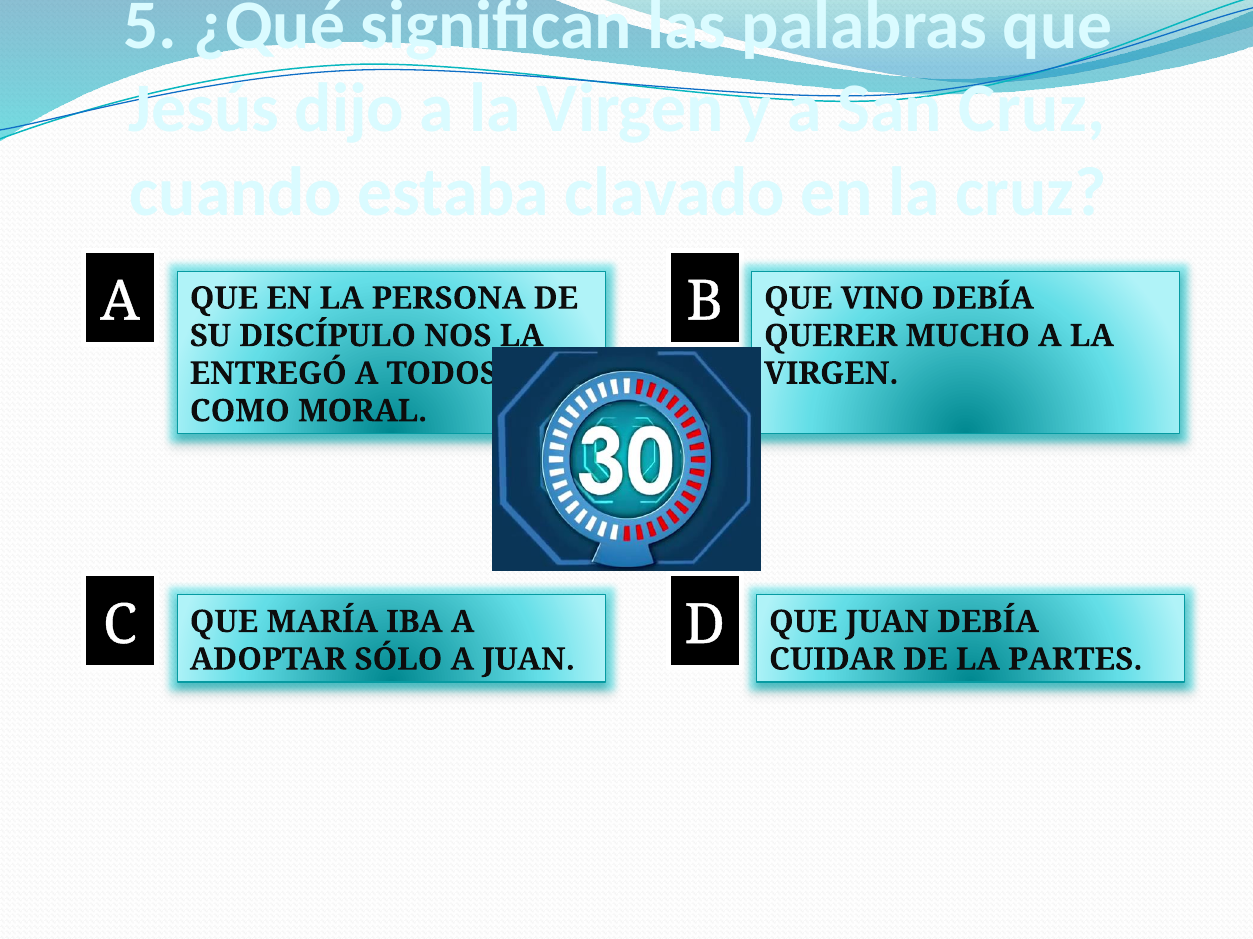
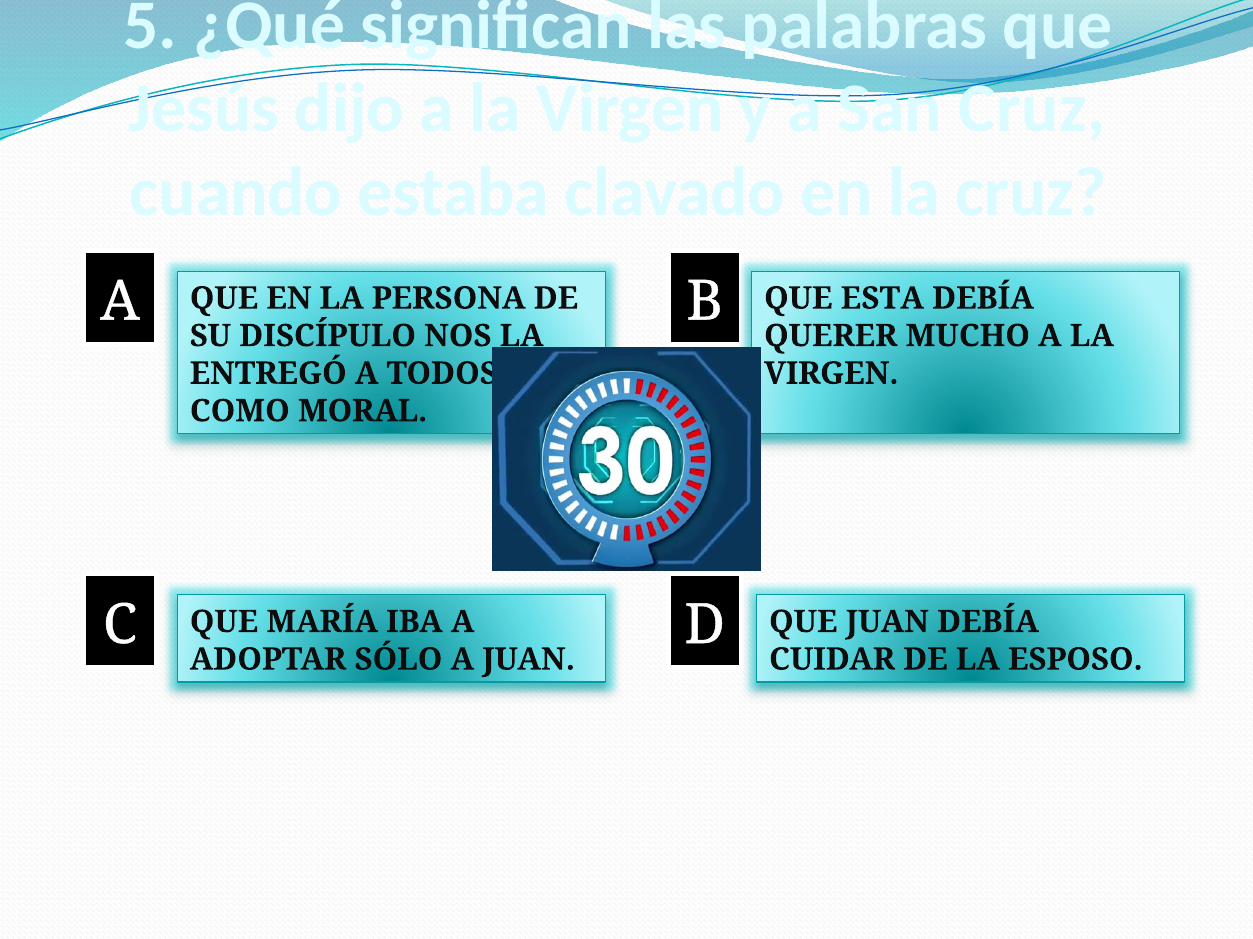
VINO: VINO -> ESTA (882, 299)
PARTES: PARTES -> ESPOSO (1075, 660)
